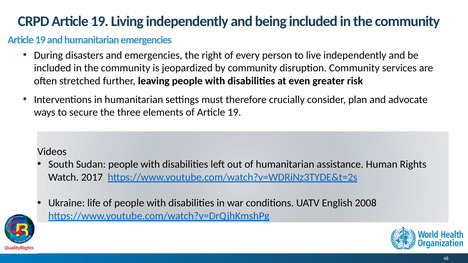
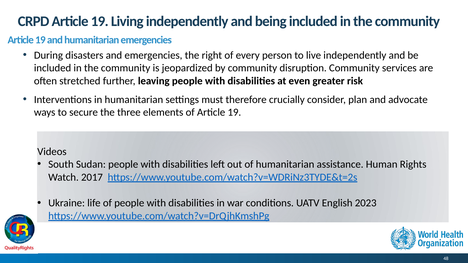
2008: 2008 -> 2023 (366, 203)
